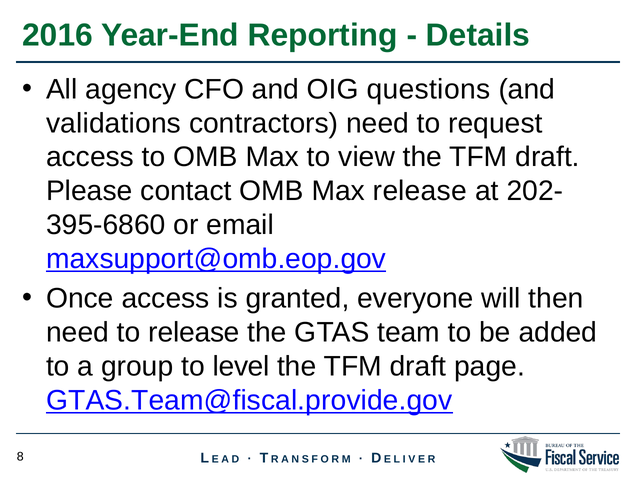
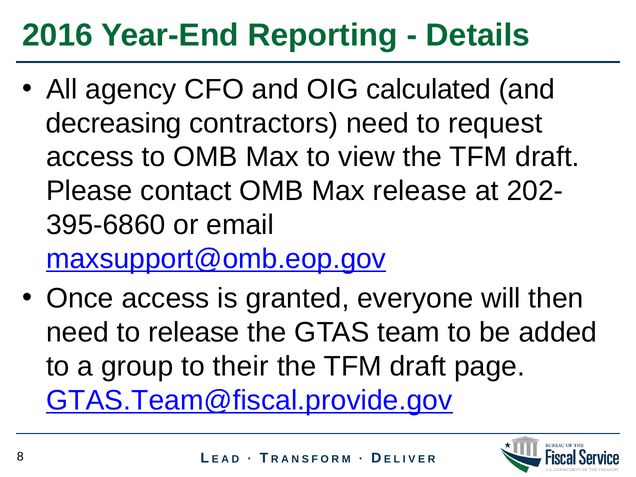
questions: questions -> calculated (429, 89)
validations: validations -> decreasing (114, 123)
level: level -> their (241, 366)
